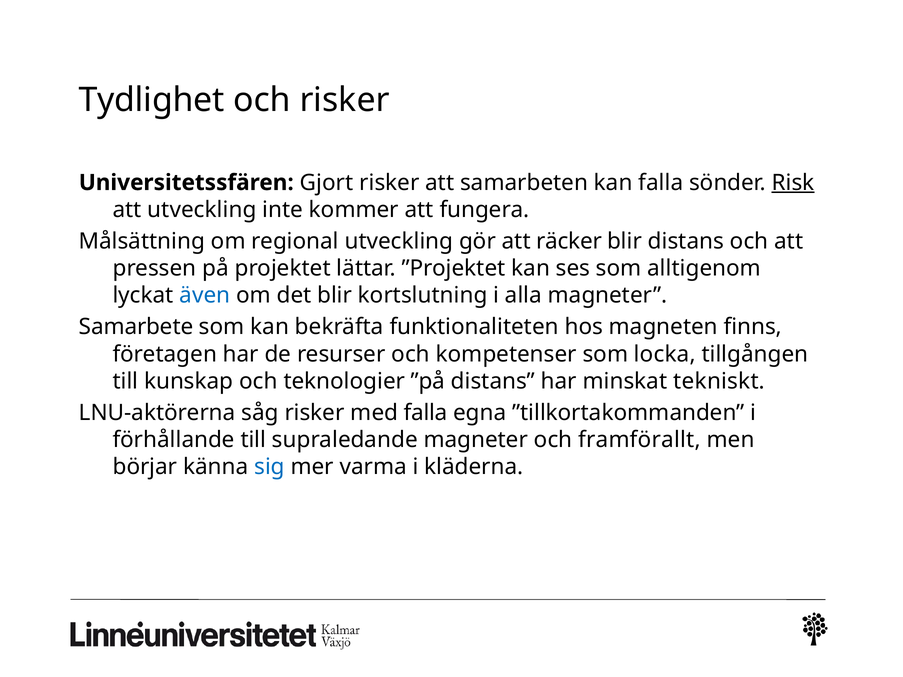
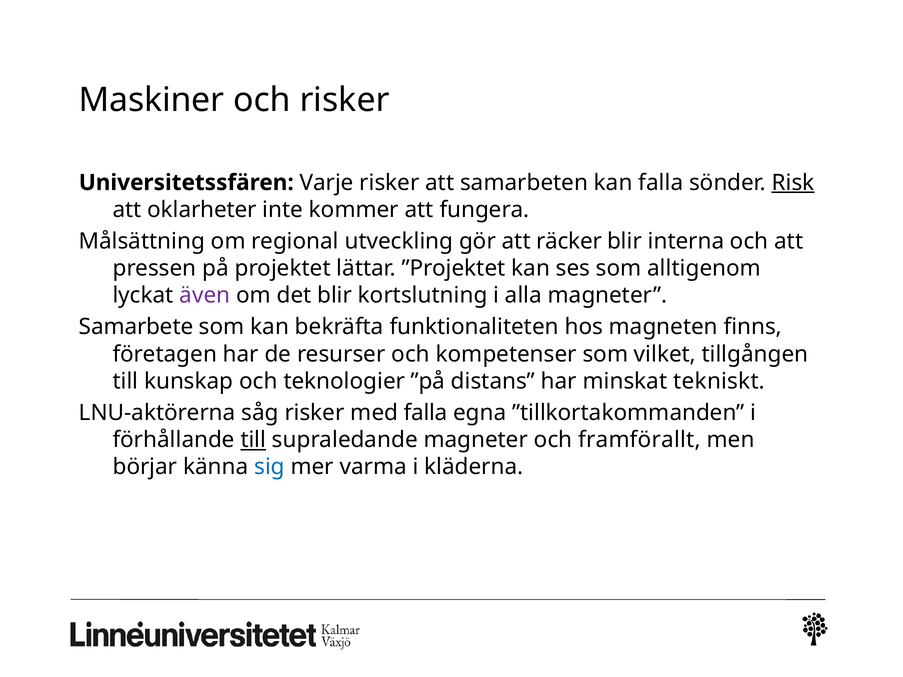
Tydlighet: Tydlighet -> Maskiner (152, 100)
Gjort: Gjort -> Varje (327, 183)
att utveckling: utveckling -> oklarheter (202, 210)
blir distans: distans -> interna (686, 241)
även colour: blue -> purple (205, 296)
locka: locka -> vilket (665, 354)
till underline: none -> present (253, 440)
